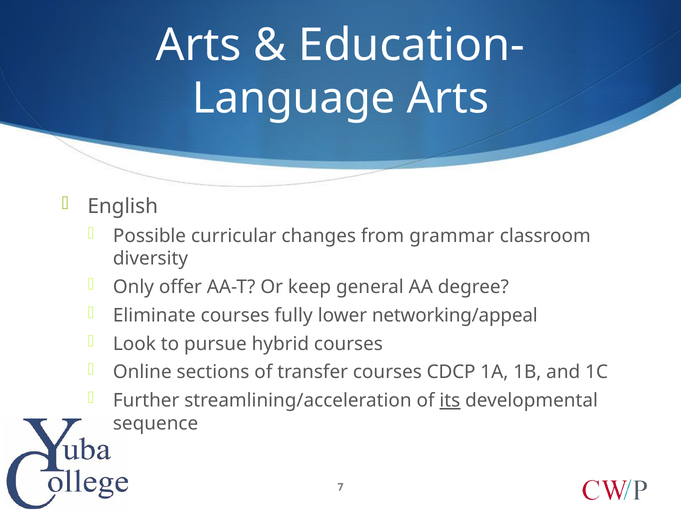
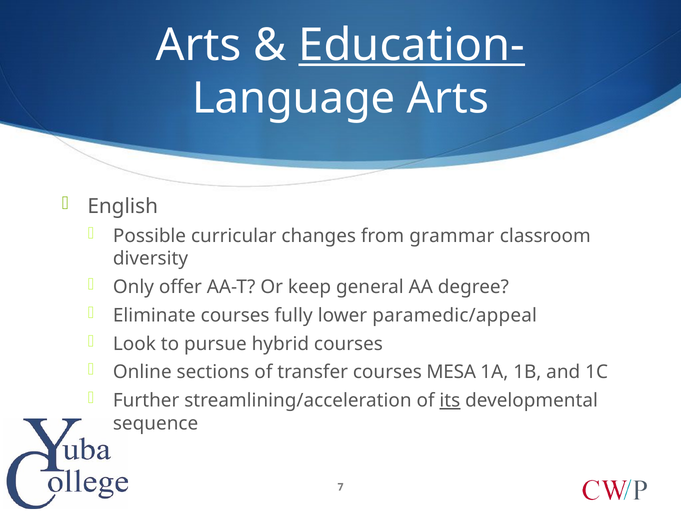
Education- underline: none -> present (412, 45)
networking/appeal: networking/appeal -> paramedic/appeal (455, 315)
CDCP: CDCP -> MESA (451, 372)
